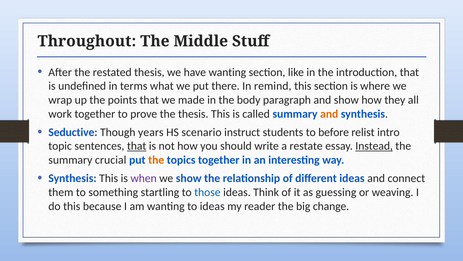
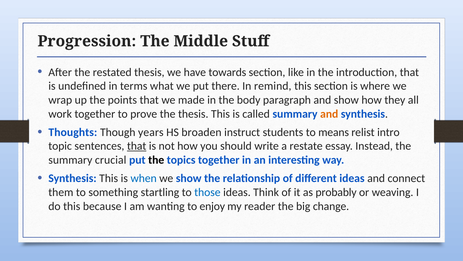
Throughout: Throughout -> Progression (87, 41)
have wanting: wanting -> towards (227, 72)
Seductive: Seductive -> Thoughts (73, 132)
scenario: scenario -> broaden (202, 132)
before: before -> means (334, 132)
Instead underline: present -> none (374, 146)
the colour: orange -> black (156, 160)
when colour: purple -> blue (144, 178)
guessing: guessing -> probably (336, 192)
to ideas: ideas -> enjoy (212, 206)
